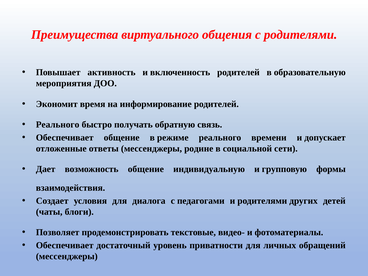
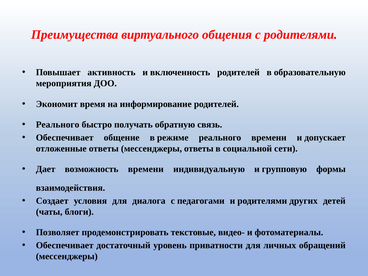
мессенджеры родине: родине -> ответы (199, 149)
возможность общение: общение -> времени (146, 169)
